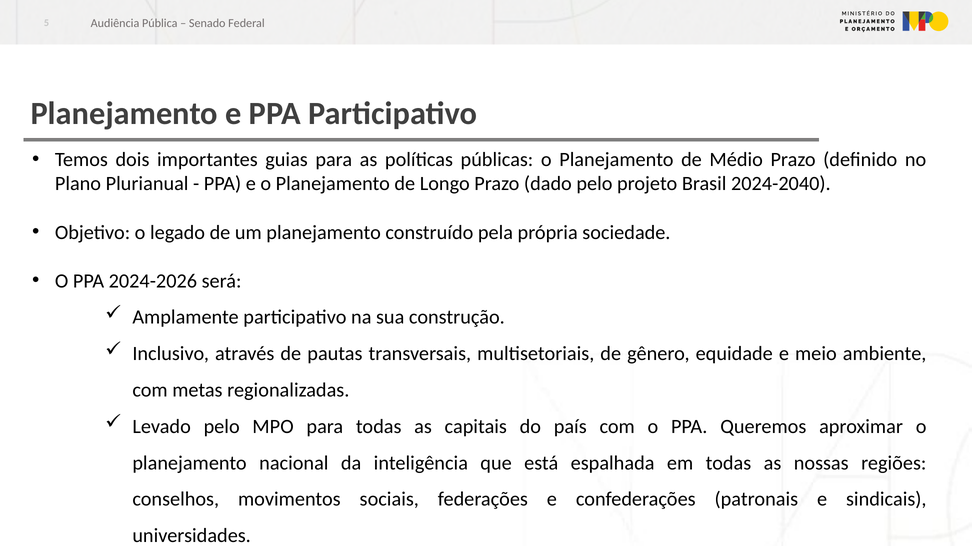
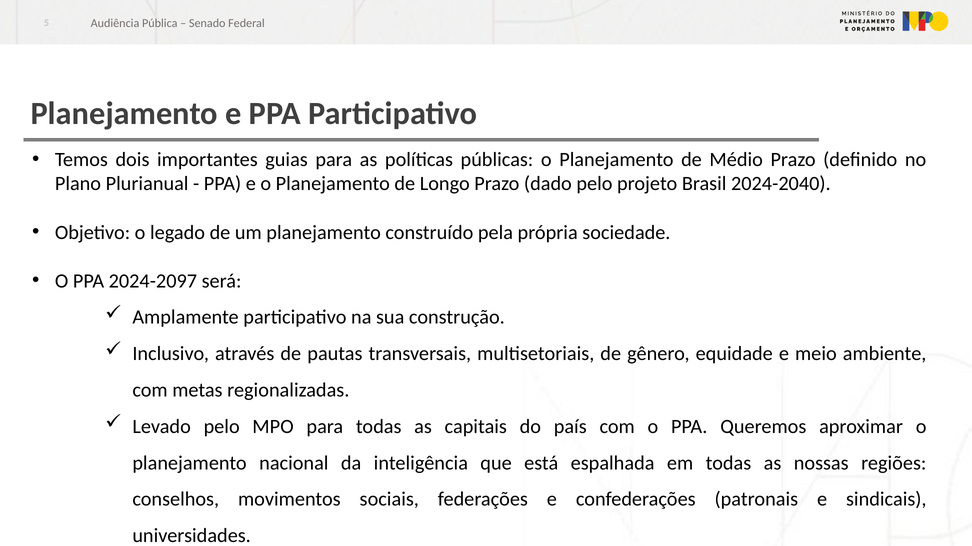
2024-2026: 2024-2026 -> 2024-2097 (153, 281)
